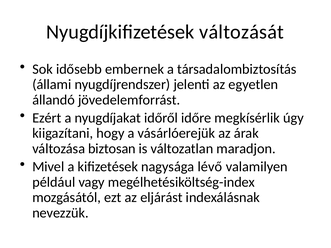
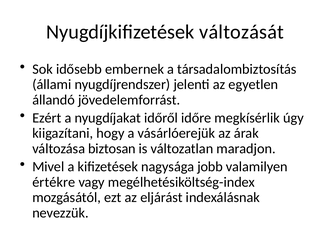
lévő: lévő -> jobb (210, 167)
például: például -> értékre (54, 182)
